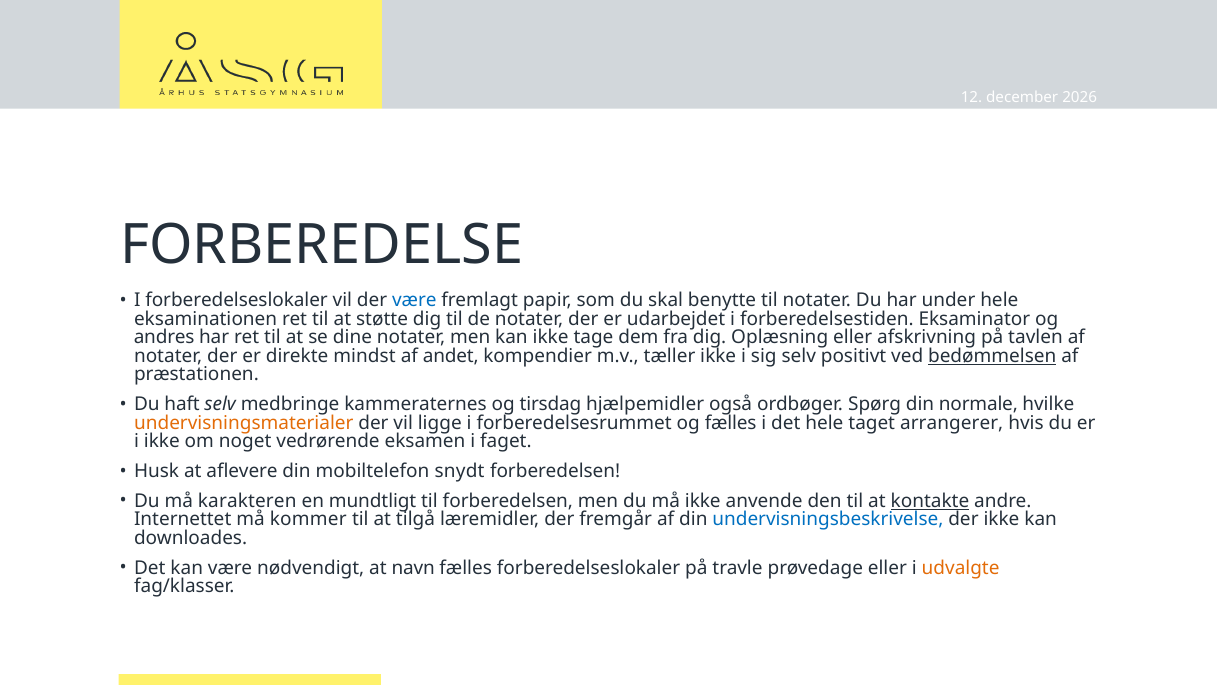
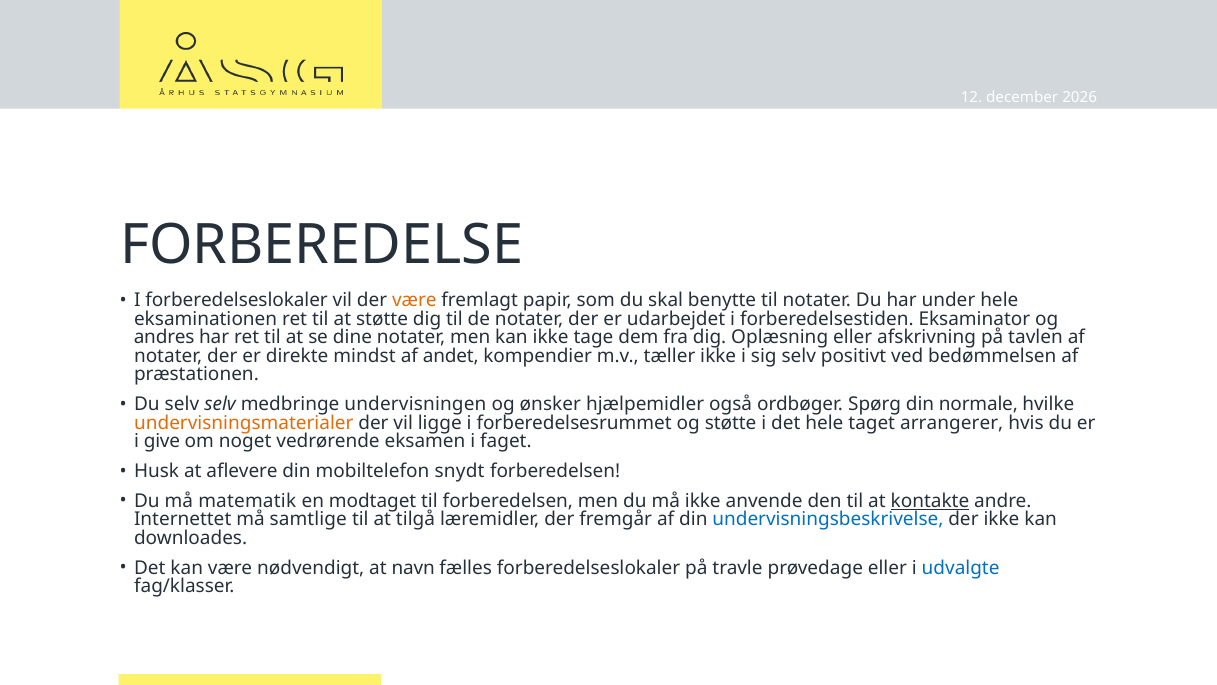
være colour: blue -> orange (414, 300)
bedømmelsen underline: present -> none (992, 356)
Du haft: haft -> selv (182, 404)
kammeraternes: kammeraternes -> undervisningen (415, 404)
tirsdag: tirsdag -> ønsker (550, 404)
og fælles: fælles -> støtte (731, 423)
i ikke: ikke -> give (162, 441)
karakteren: karakteren -> matematik (247, 501)
mundtligt: mundtligt -> modtaget (373, 501)
kommer: kommer -> samtlige (308, 519)
udvalgte colour: orange -> blue (961, 568)
